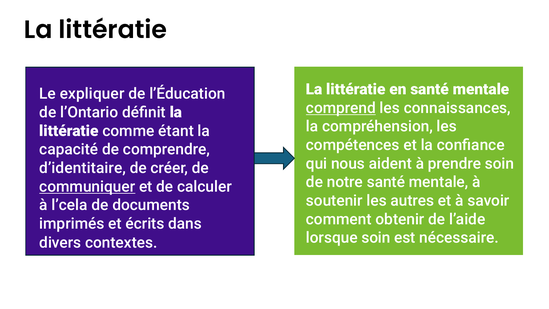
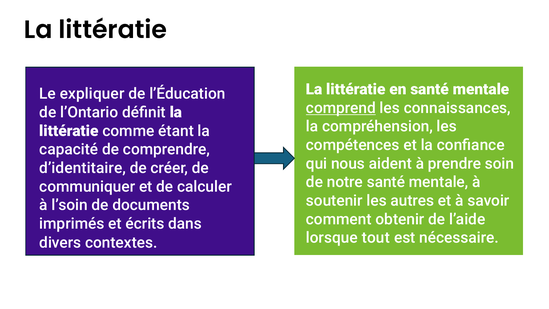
communiquer underline: present -> none (87, 187)
l’cela: l’cela -> l’soin (70, 205)
lorsque soin: soin -> tout (376, 238)
